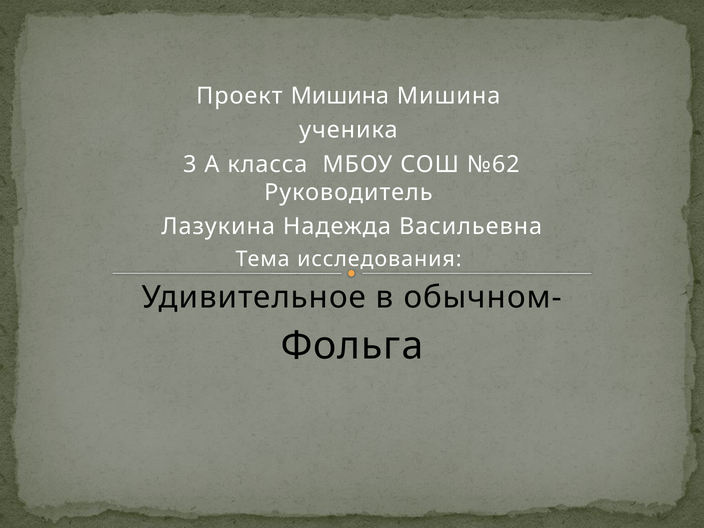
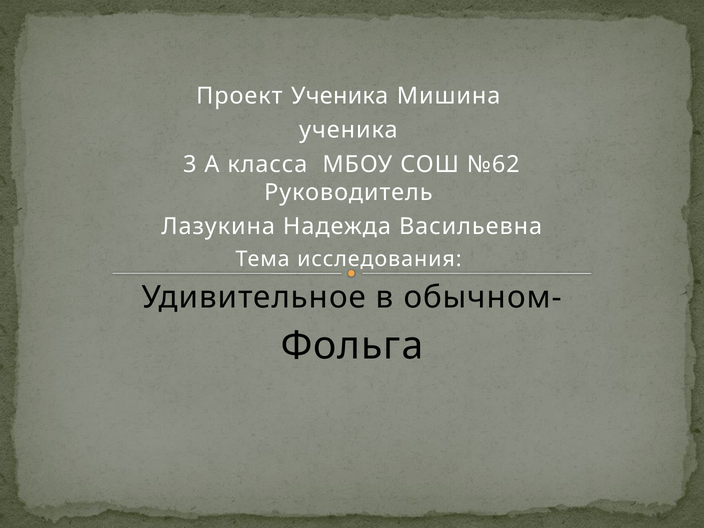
Проект Мишина: Мишина -> Ученика (340, 96)
